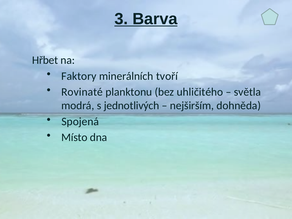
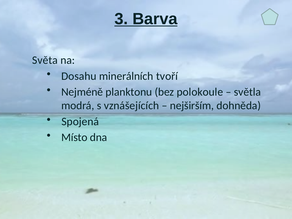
Hřbet: Hřbet -> Světa (45, 60)
Faktory: Faktory -> Dosahu (79, 76)
Rovinaté: Rovinaté -> Nejméně (82, 92)
uhličitého: uhličitého -> polokoule (200, 92)
jednotlivých: jednotlivých -> vznášejících (131, 106)
